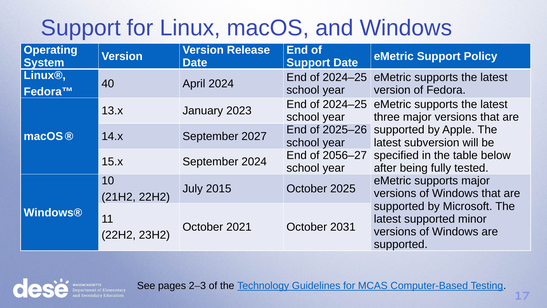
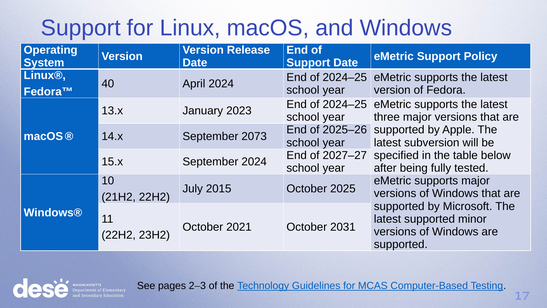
2027: 2027 -> 2073 (254, 136)
2056–27: 2056–27 -> 2027–27 (345, 155)
